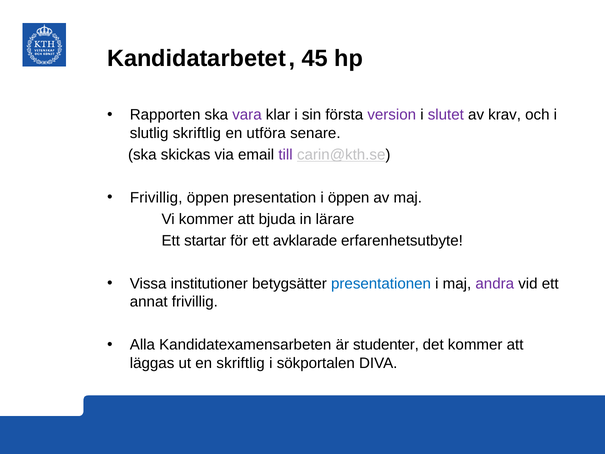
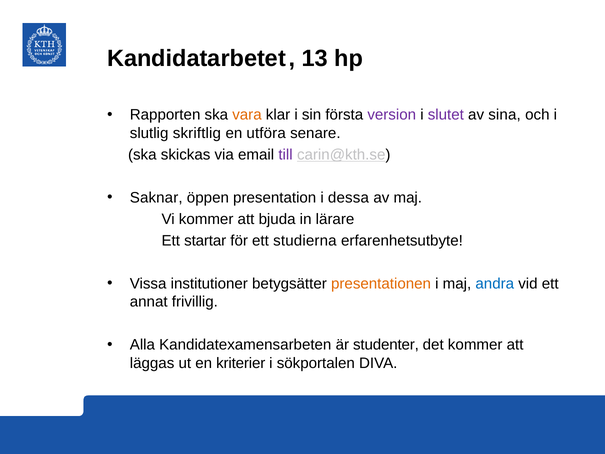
45: 45 -> 13 (315, 58)
vara colour: purple -> orange (247, 115)
krav: krav -> sina (505, 115)
Frivillig: Frivillig -> Saknar (156, 198)
i öppen: öppen -> dessa (348, 198)
avklarade: avklarade -> studierna (305, 241)
presentationen colour: blue -> orange (381, 284)
andra colour: purple -> blue (495, 284)
en skriftlig: skriftlig -> kriterier (241, 363)
